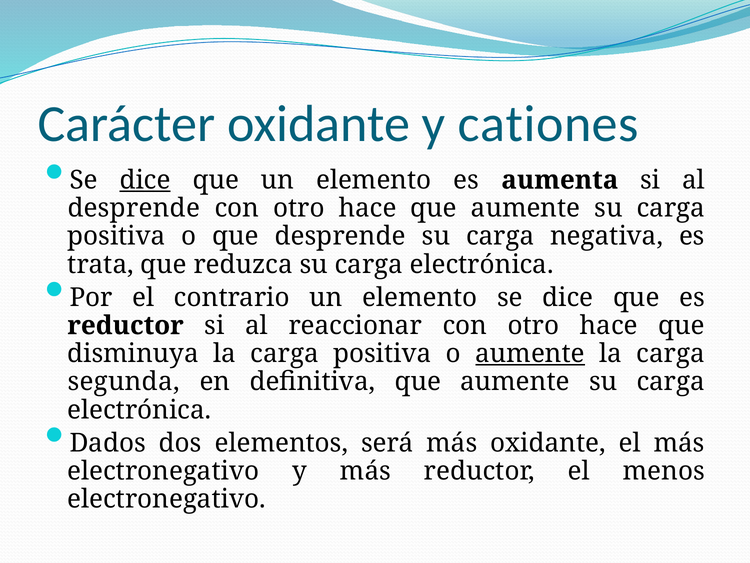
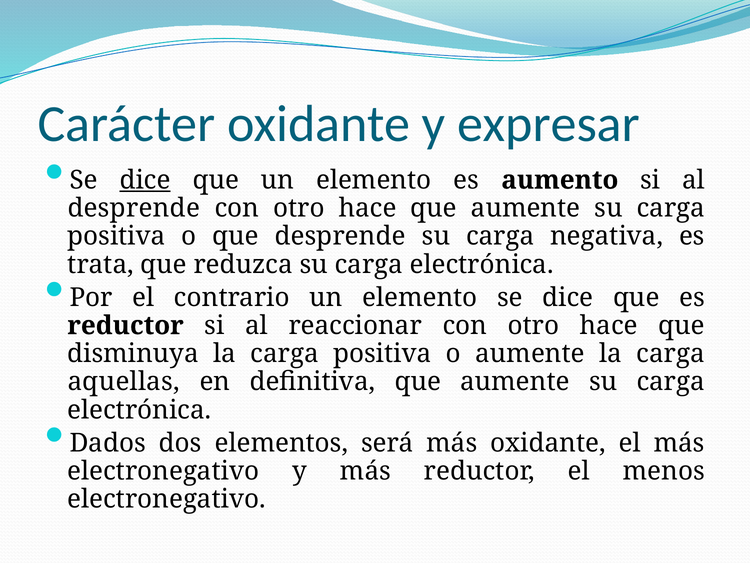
cationes: cationes -> expresar (549, 124)
aumenta: aumenta -> aumento (560, 180)
aumente underline: present -> none (530, 353)
segunda: segunda -> aquellas (124, 381)
